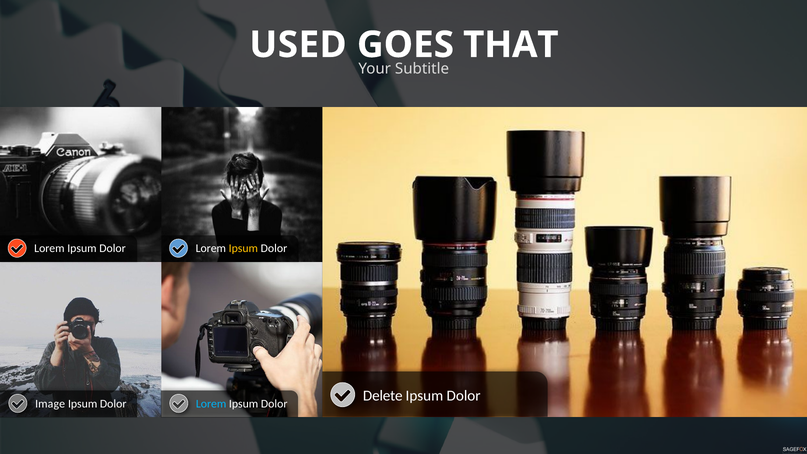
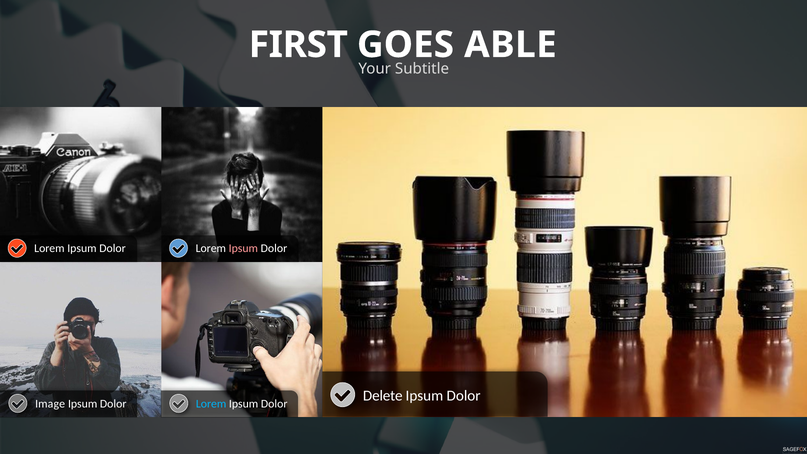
USED: USED -> FIRST (298, 45)
THAT: THAT -> ABLE (510, 45)
Ipsum colour: yellow -> pink (243, 249)
